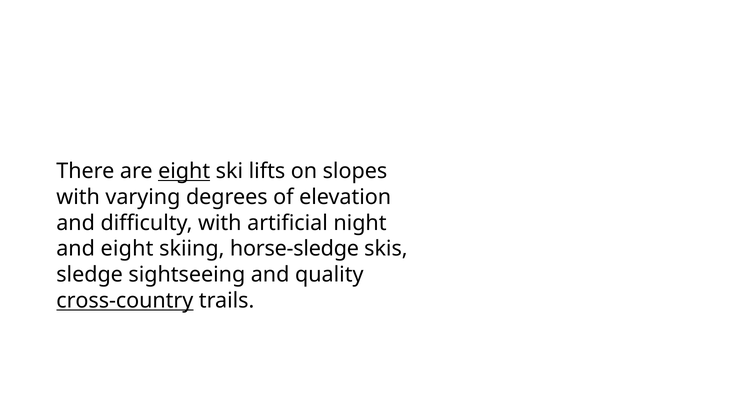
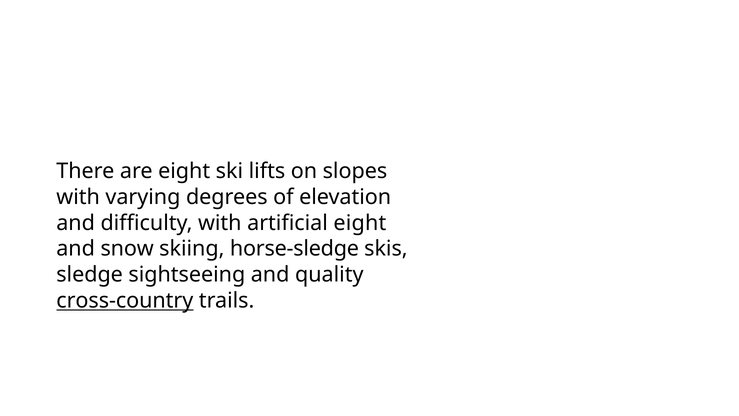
eight underline: present -> none (184, 171)
artificial night: night -> eight (360, 223)
and eight: eight -> snow (127, 249)
